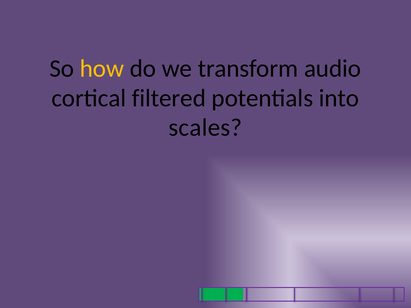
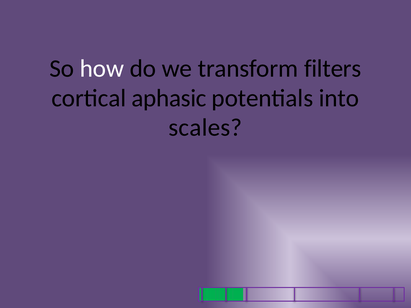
how colour: yellow -> white (102, 69)
audio: audio -> filters (333, 69)
filtered: filtered -> aphasic (169, 98)
